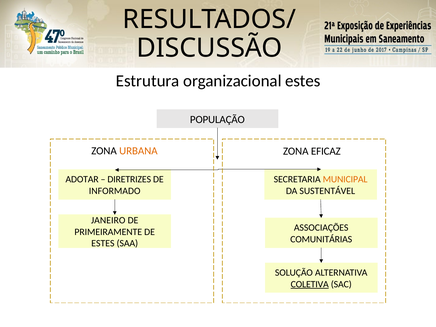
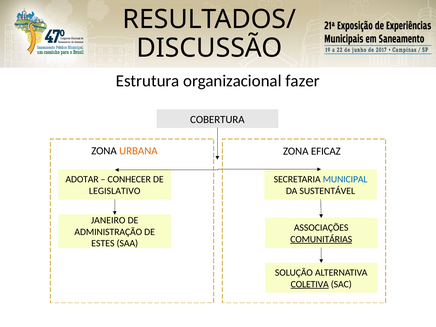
organizacional estes: estes -> fazer (303, 81)
POPULAÇÃO: POPULAÇÃO -> COBERTURA (217, 119)
DIRETRIZES: DIRETRIZES -> CONHECER (129, 179)
MUNICIPAL colour: orange -> blue (345, 179)
INFORMADO: INFORMADO -> LEGISLATIVO (115, 191)
PRIMEIRAMENTE: PRIMEIRAMENTE -> ADMINISTRAÇÃO (108, 232)
COMUNITÁRIAS underline: none -> present (321, 239)
